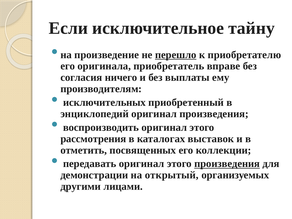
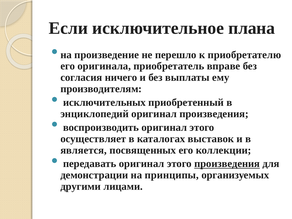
тайну: тайну -> плана (252, 28)
перешло underline: present -> none (176, 55)
рассмотрения: рассмотрения -> осуществляет (93, 139)
отметить: отметить -> является (84, 150)
открытый: открытый -> принципы (172, 175)
